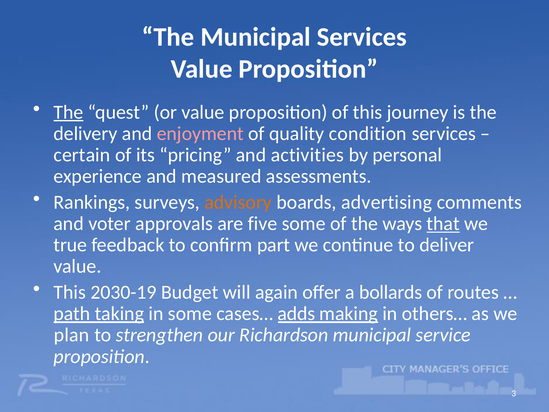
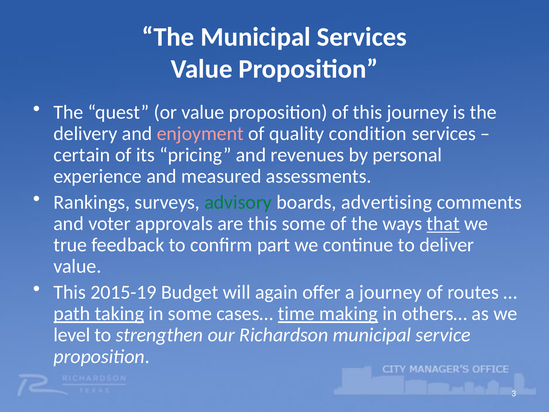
The underline: present -> none (68, 112)
activities: activities -> revenues (307, 155)
advisory colour: orange -> green (238, 202)
are five: five -> this (263, 223)
2030-19: 2030-19 -> 2015-19 (123, 292)
a bollards: bollards -> journey (391, 292)
adds: adds -> time (296, 313)
plan: plan -> level (72, 335)
